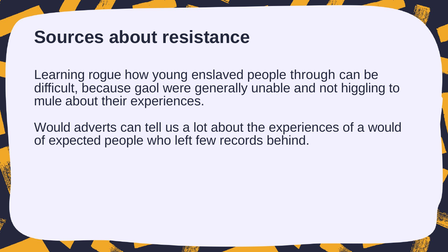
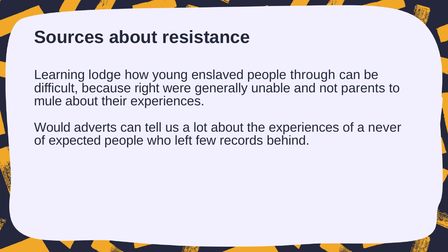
rogue: rogue -> lodge (105, 75)
gaol: gaol -> right (147, 88)
higgling: higgling -> parents (363, 88)
a would: would -> never (385, 127)
